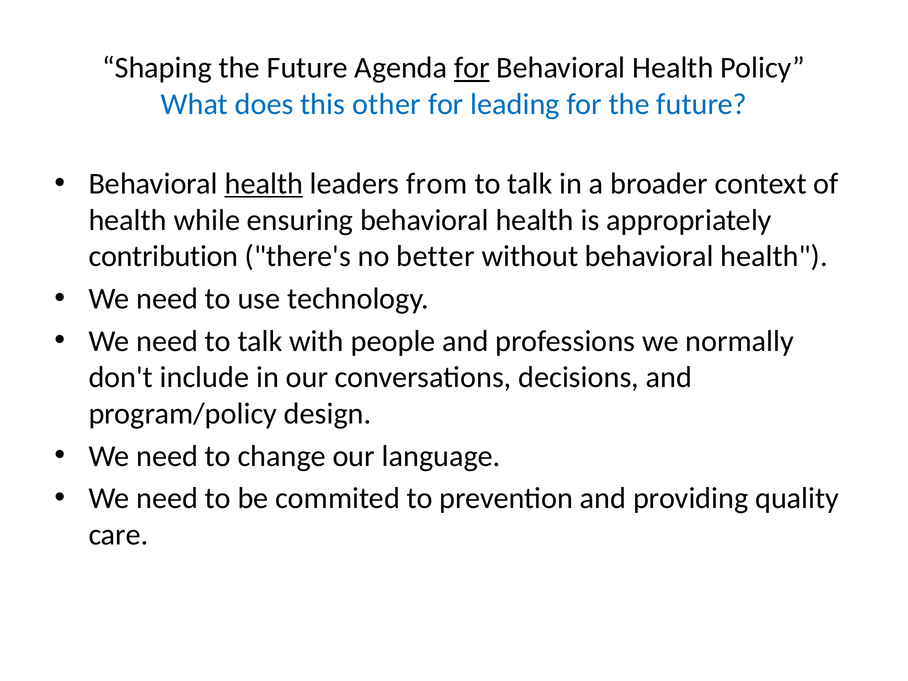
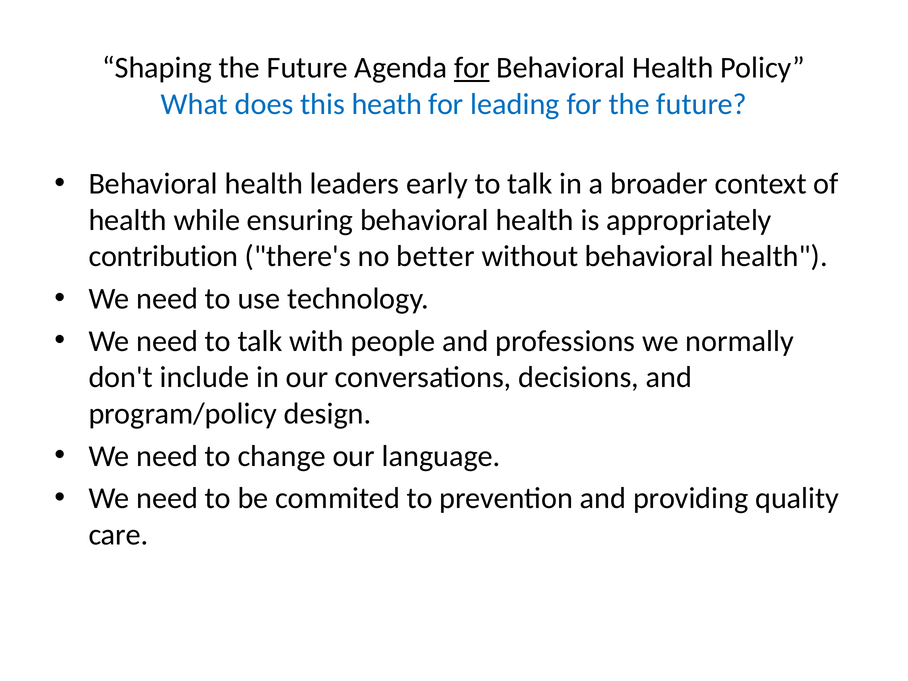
other: other -> heath (387, 104)
health underline: present -> none (264, 184)
from: from -> early (437, 184)
